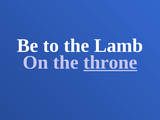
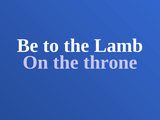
throne underline: present -> none (110, 62)
